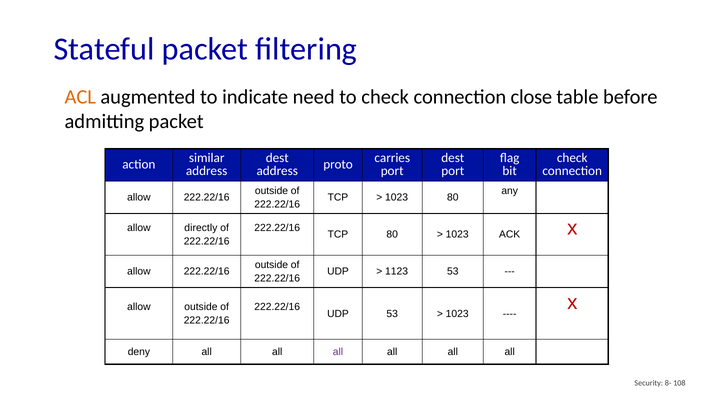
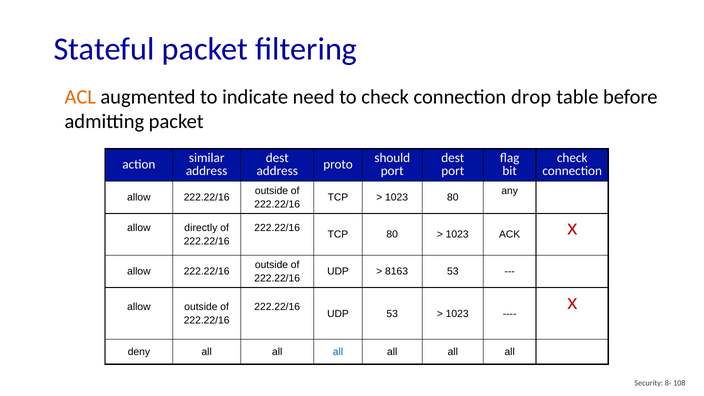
close: close -> drop (531, 97)
carries: carries -> should (392, 158)
1123: 1123 -> 8163 (397, 271)
all colour: purple -> blue (338, 352)
